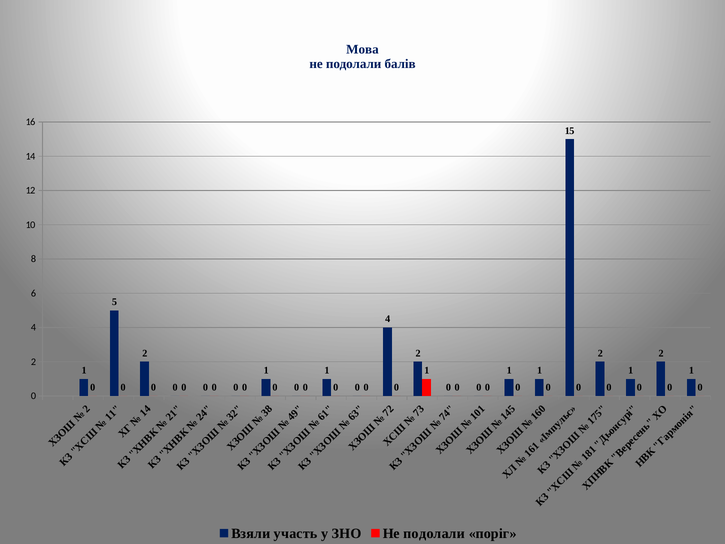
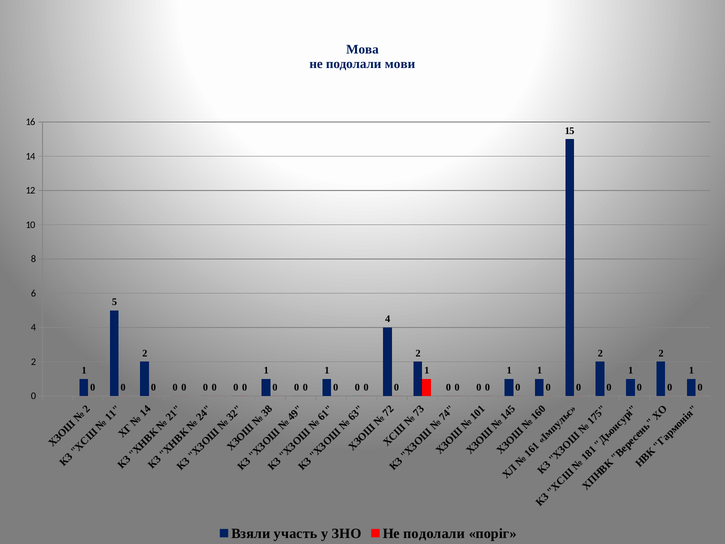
балів: балів -> мови (400, 64)
